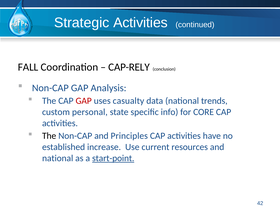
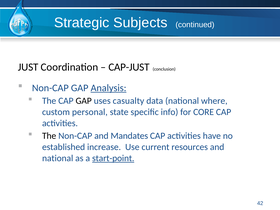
Strategic Activities: Activities -> Subjects (140, 23)
FALL: FALL -> JUST (28, 67)
CAP-RELY: CAP-RELY -> CAP-JUST (129, 67)
Analysis underline: none -> present (109, 88)
GAP colour: red -> black (84, 101)
trends: trends -> where (214, 101)
Principles: Principles -> Mandates (129, 136)
